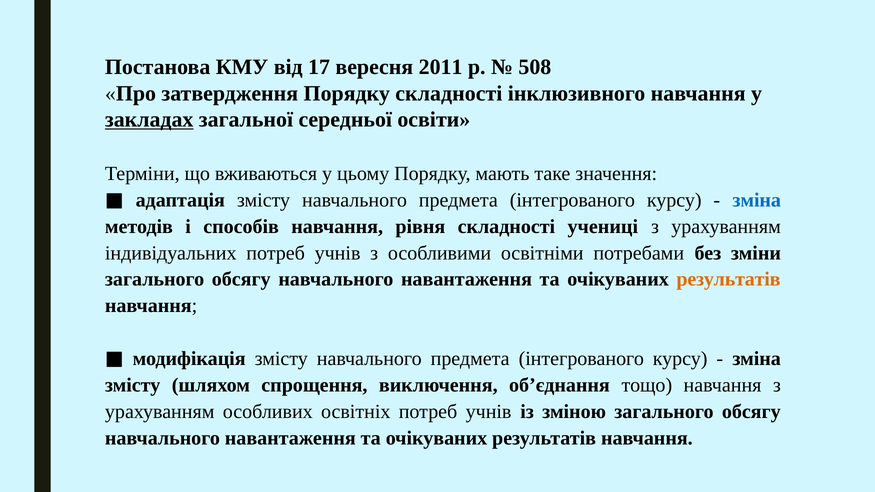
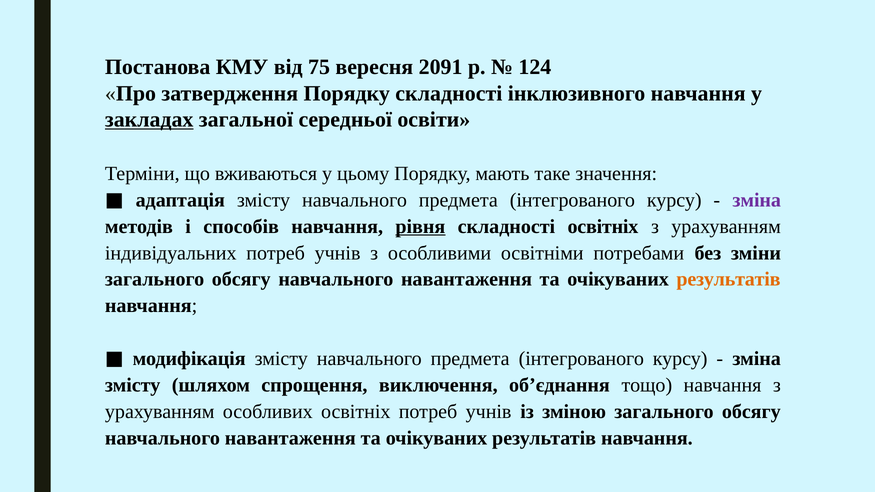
17: 17 -> 75 (319, 67)
2011: 2011 -> 2091 (441, 67)
508: 508 -> 124 (535, 67)
зміна colour: blue -> purple (757, 200)
рівня underline: none -> present (420, 227)
складності учениці: учениці -> освітніх (603, 227)
